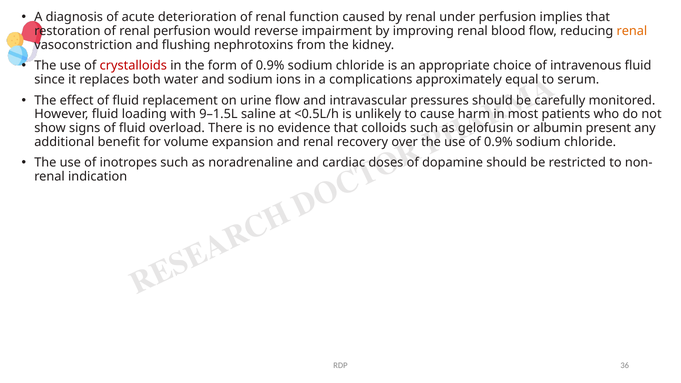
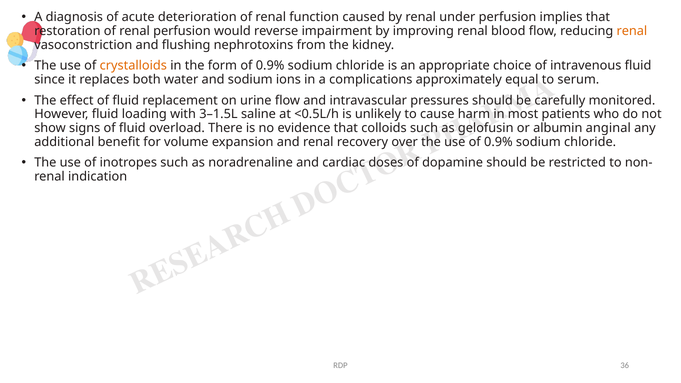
crystalloids colour: red -> orange (133, 66)
9–1.5L: 9–1.5L -> 3–1.5L (218, 114)
present: present -> anginal (608, 128)
